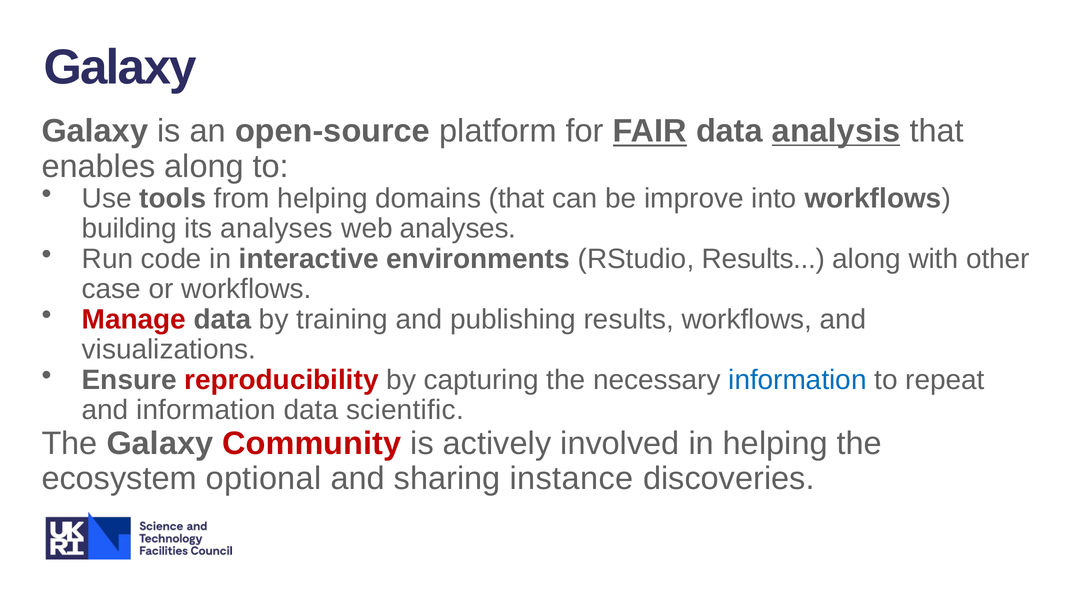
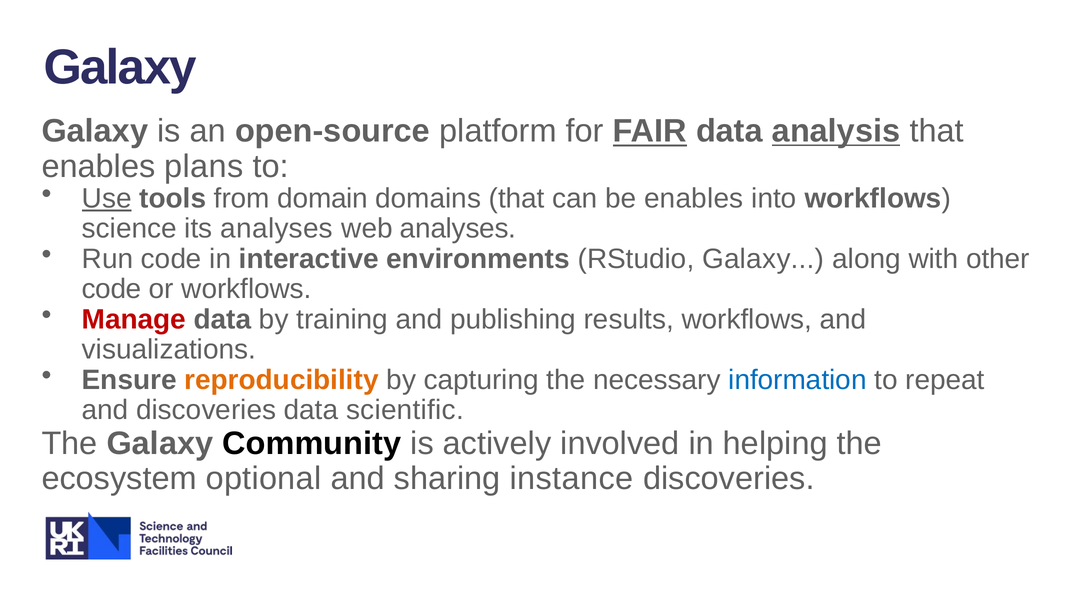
enables along: along -> plans (204, 166)
Use underline: none -> present (107, 199)
from helping: helping -> domain (323, 199)
be improve: improve -> enables (694, 199)
building: building -> science (129, 229)
RStudio Results: Results -> Galaxy (763, 259)
case: case -> code (112, 289)
reproducibility colour: red -> orange (282, 380)
and information: information -> discoveries (206, 410)
Community colour: red -> black (312, 444)
